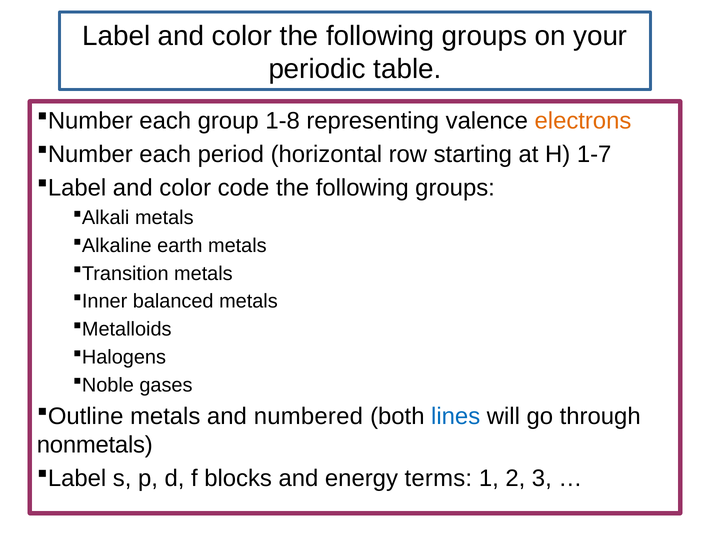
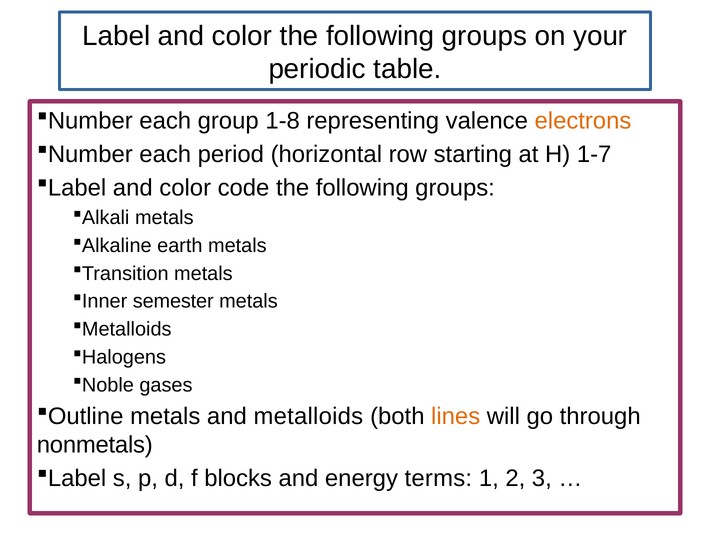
balanced: balanced -> semester (173, 301)
numbered: numbered -> metalloids (308, 416)
lines colour: blue -> orange (456, 416)
